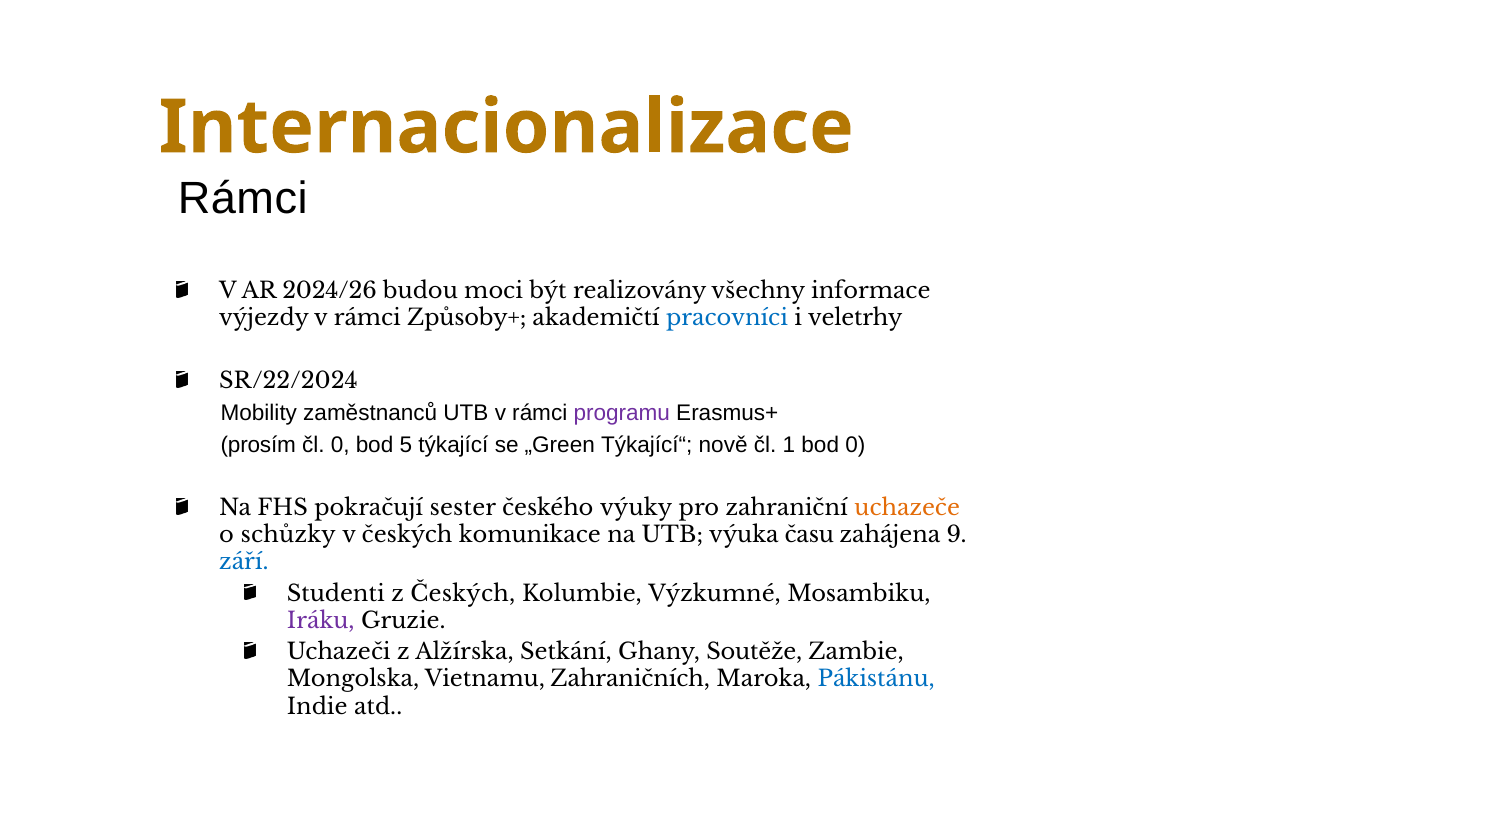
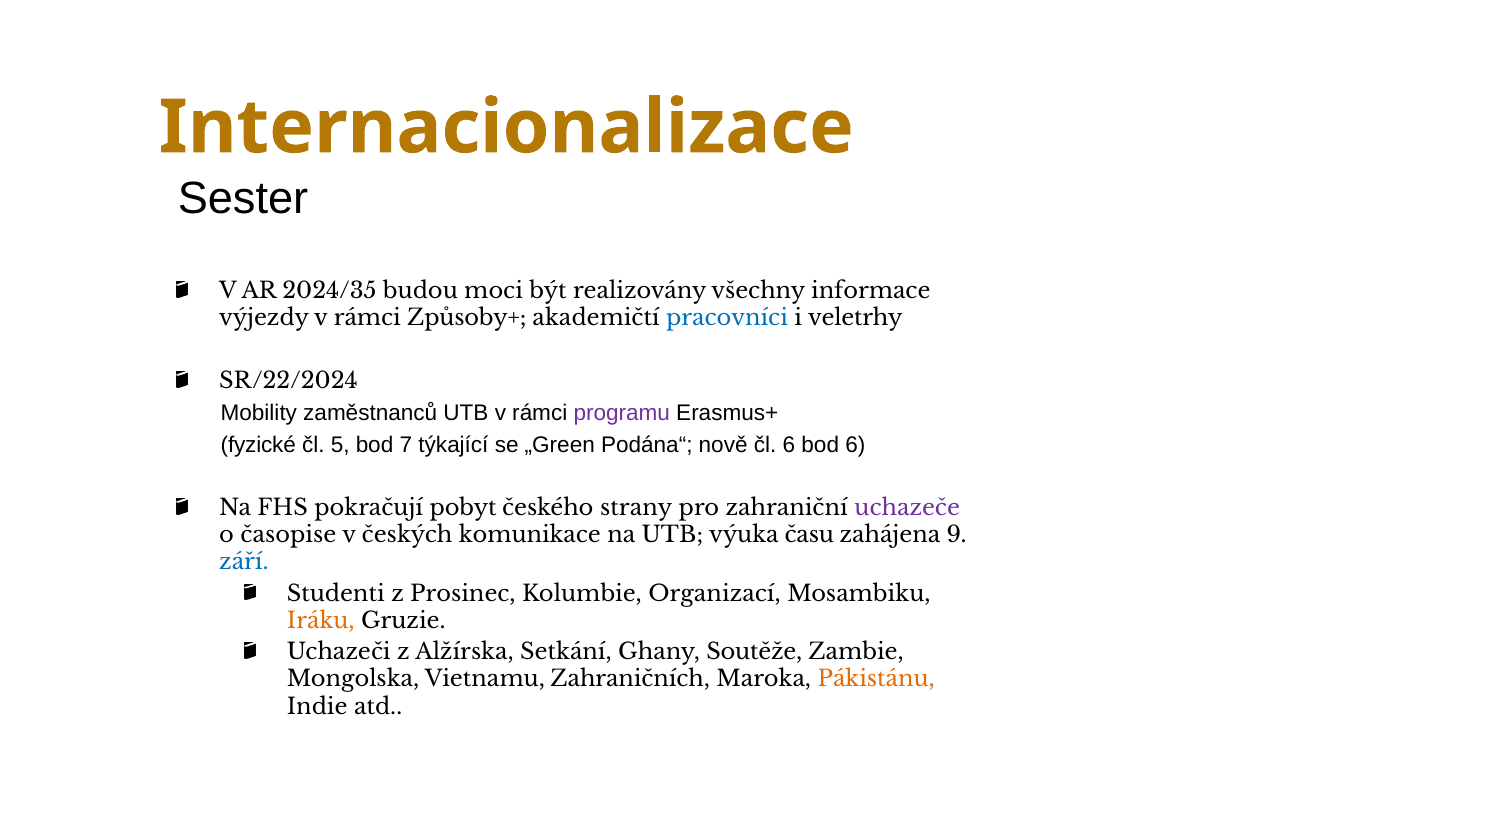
Rámci: Rámci -> Sester (243, 199)
2024/26: 2024/26 -> 2024/35 (329, 291)
prosím: prosím -> fyzické (258, 445)
čl 0: 0 -> 5 (340, 445)
5: 5 -> 7 (406, 445)
Týkající“: Týkající“ -> Podána“ (647, 445)
čl 1: 1 -> 6 (789, 445)
bod 0: 0 -> 6 (855, 445)
sester: sester -> pobyt (463, 508)
výuky: výuky -> strany (636, 508)
uchazeče colour: orange -> purple (907, 508)
schůzky: schůzky -> časopise (288, 535)
z Českých: Českých -> Prosinec (463, 594)
Výzkumné: Výzkumné -> Organizací (715, 594)
Iráku colour: purple -> orange (321, 621)
Pákistánu colour: blue -> orange (876, 679)
